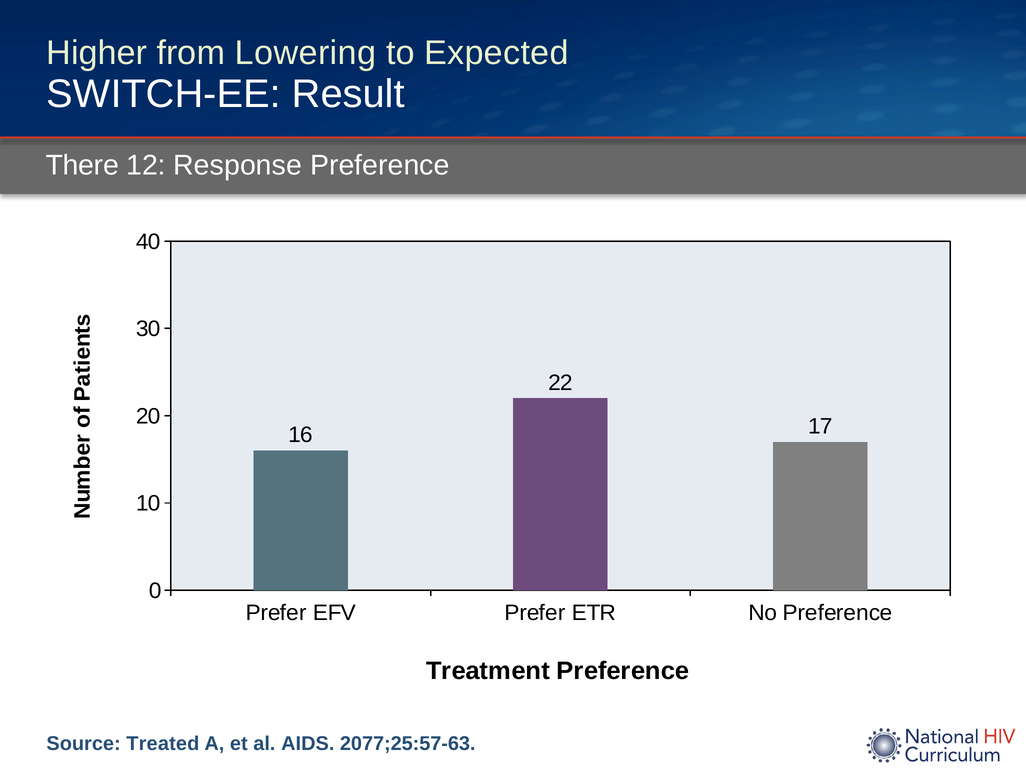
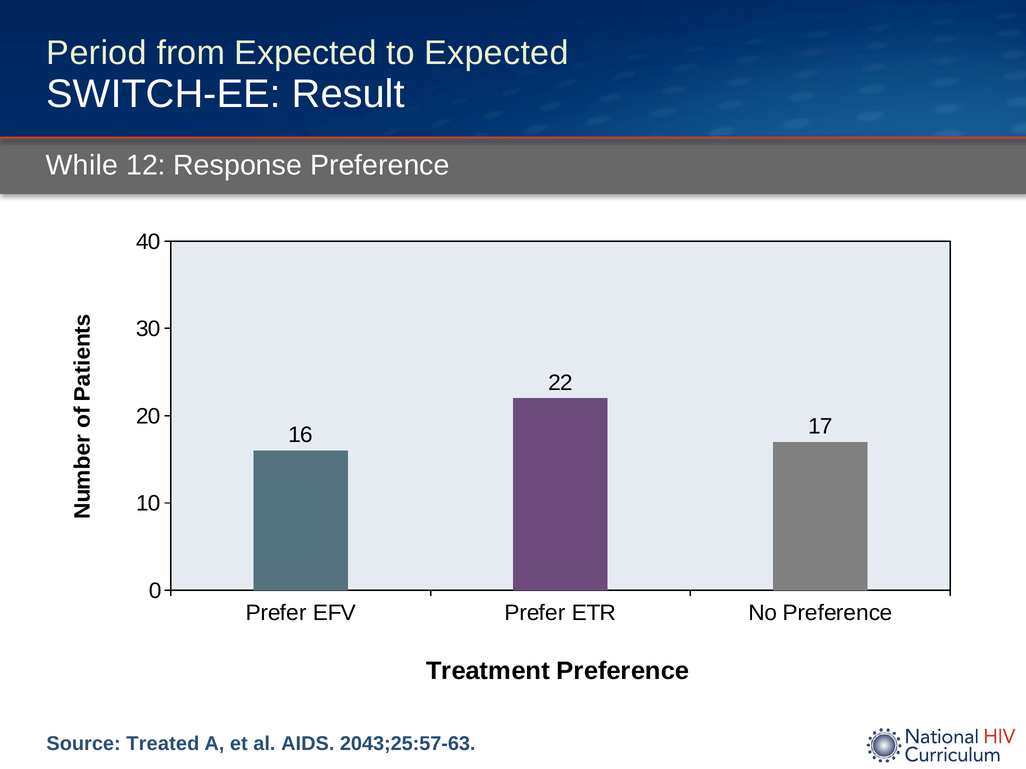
Higher: Higher -> Period (97, 53)
from Lowering: Lowering -> Expected (306, 53)
There: There -> While (82, 166)
2077;25:57-63: 2077;25:57-63 -> 2043;25:57-63 (408, 744)
